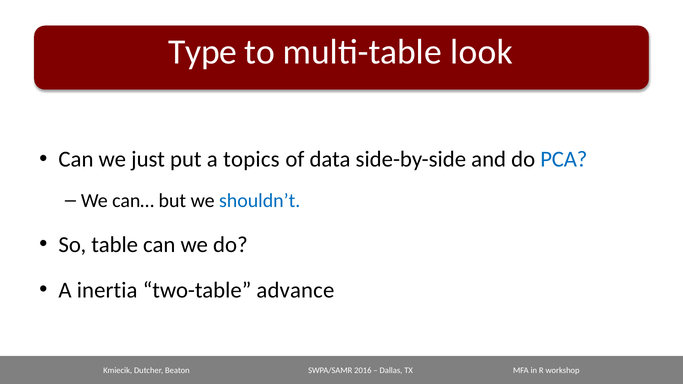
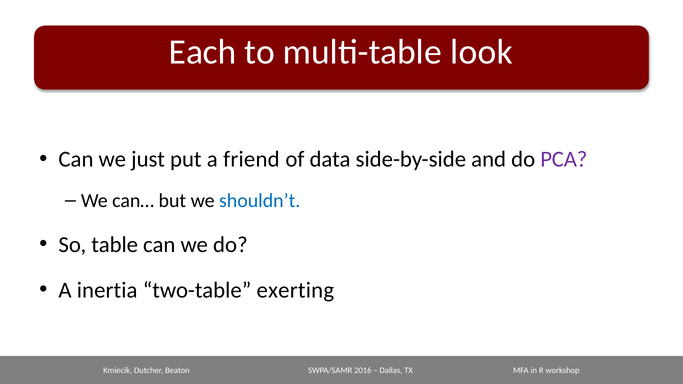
Type: Type -> Each (203, 52)
topics: topics -> friend (251, 159)
PCA colour: blue -> purple (564, 159)
advance: advance -> exerting (295, 290)
